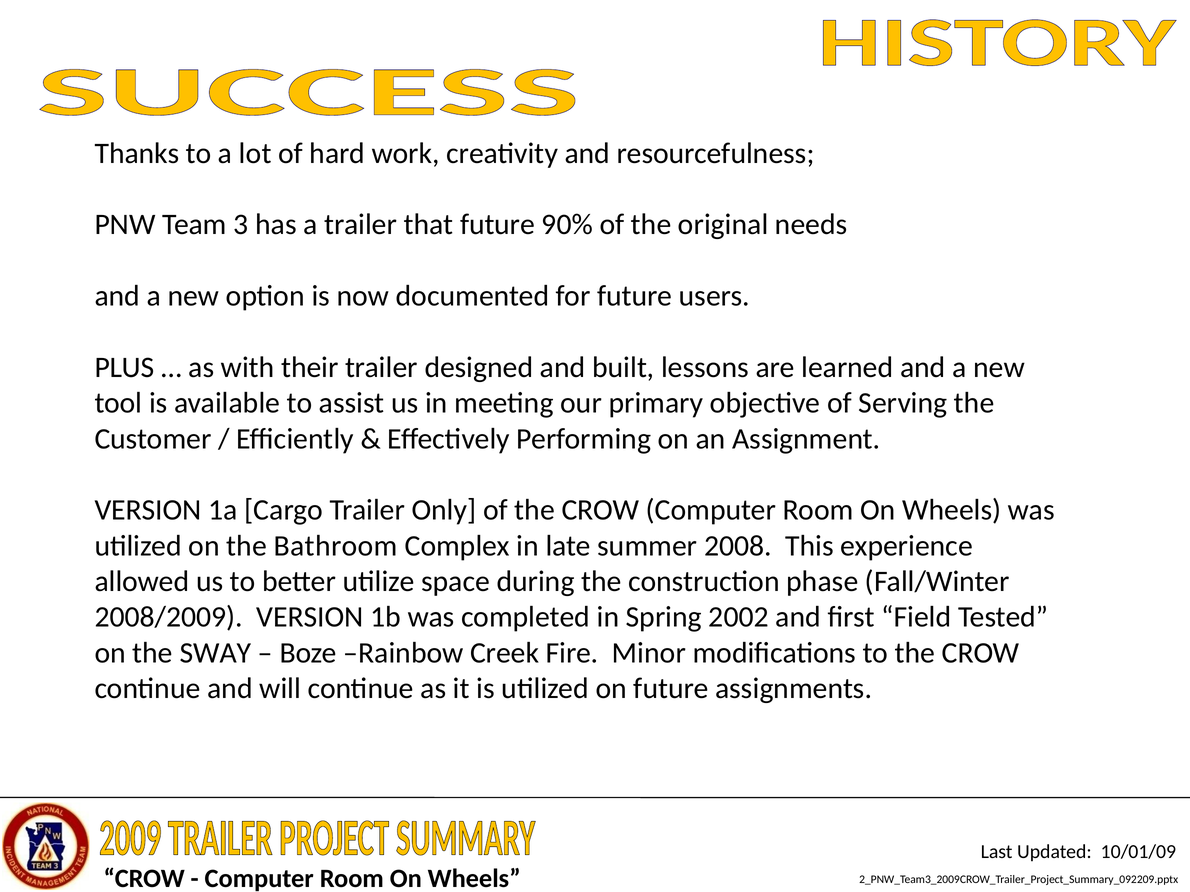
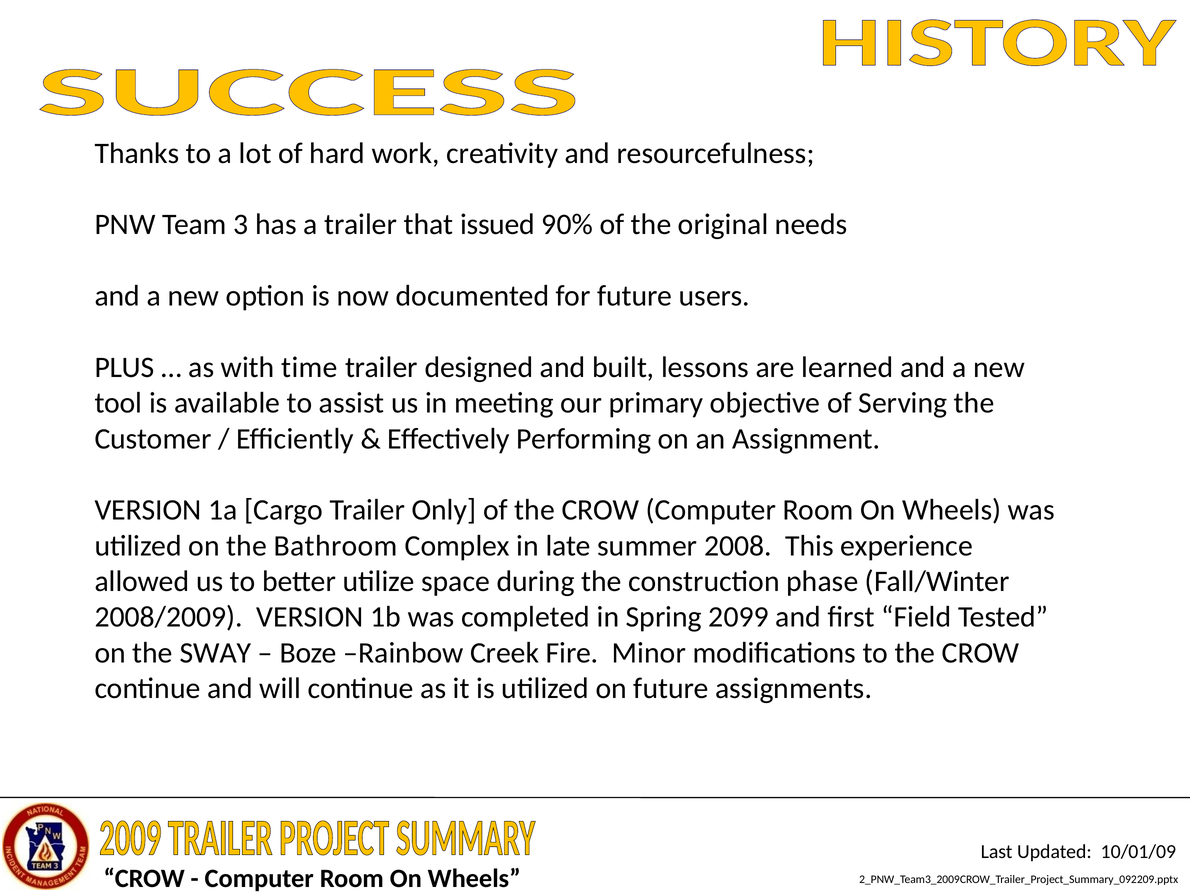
that future: future -> issued (498, 225)
their: their -> time (310, 368)
2002: 2002 -> 2099 (739, 618)
